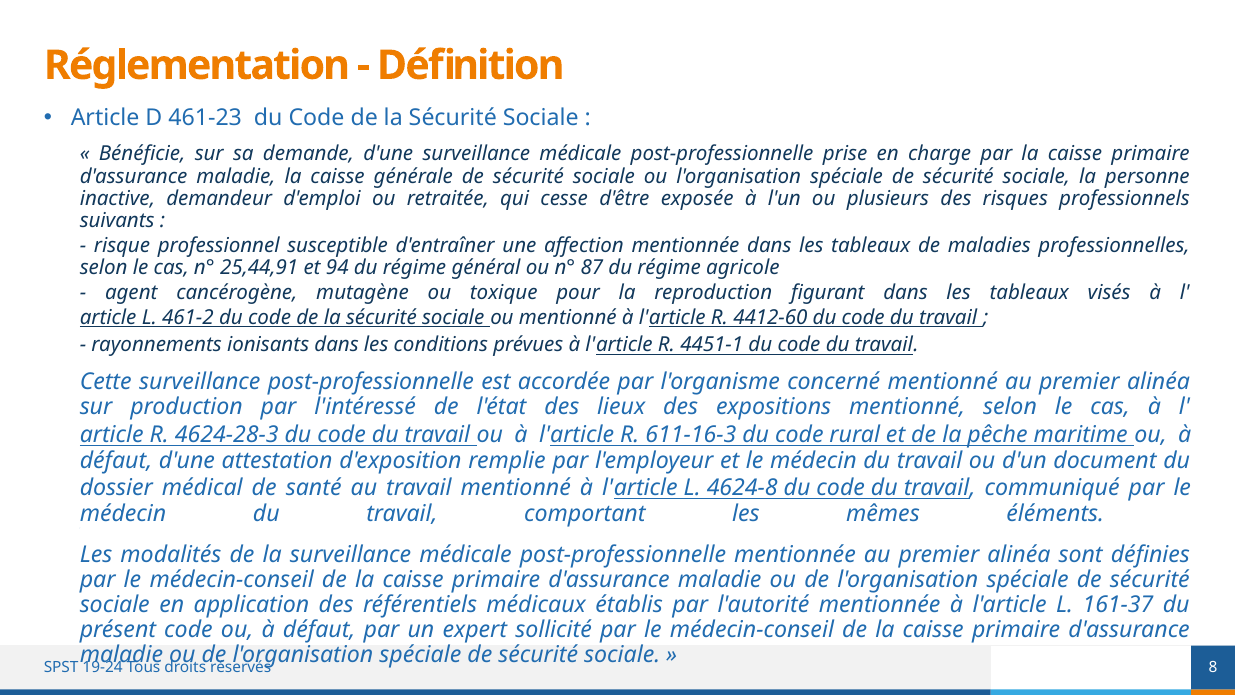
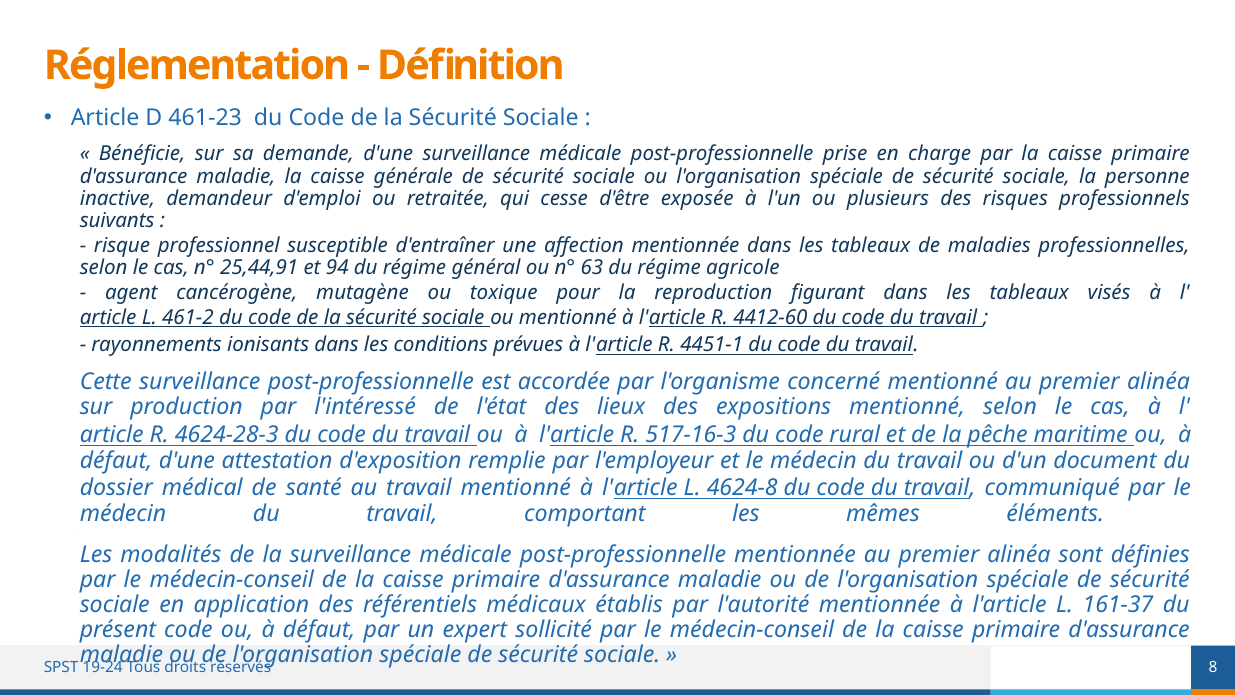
87: 87 -> 63 (592, 268)
611-16-3: 611-16-3 -> 517-16-3 (691, 435)
